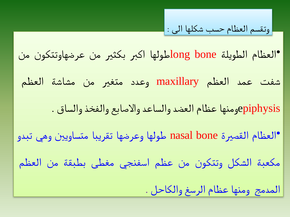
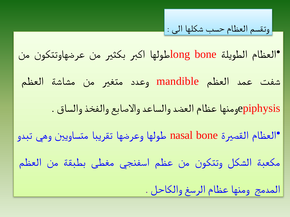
maxillary: maxillary -> mandible (178, 81)
